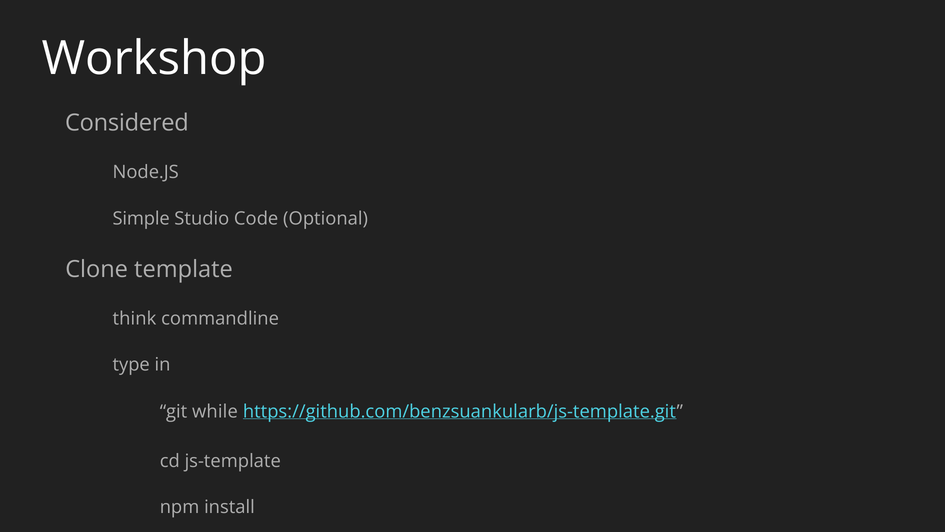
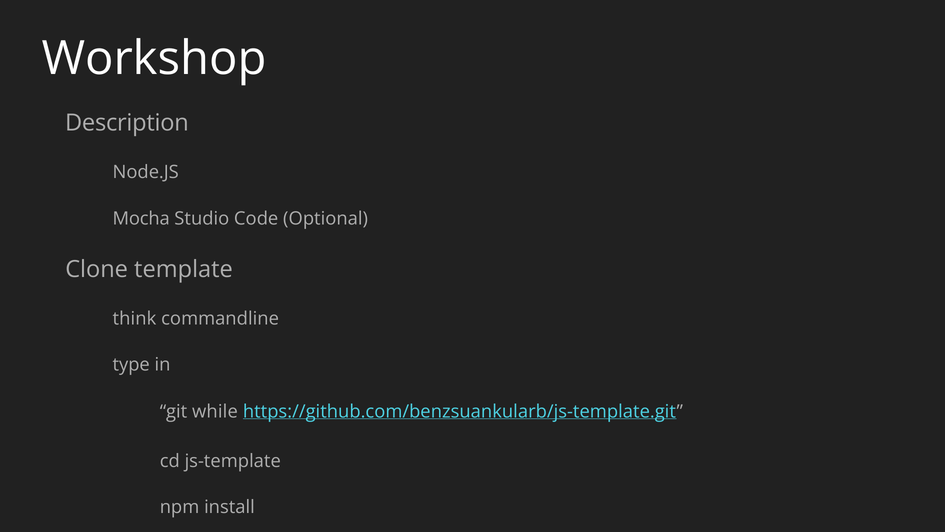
Considered: Considered -> Description (127, 123)
Simple: Simple -> Mocha (141, 218)
